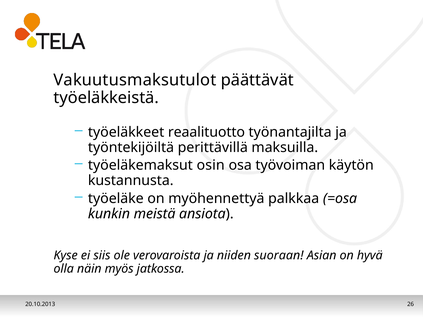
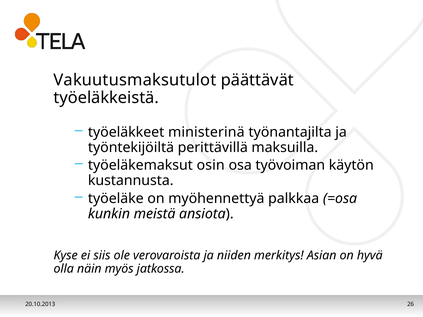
reaalituotto: reaalituotto -> ministerinä (206, 132)
suoraan: suoraan -> merkitys (279, 256)
